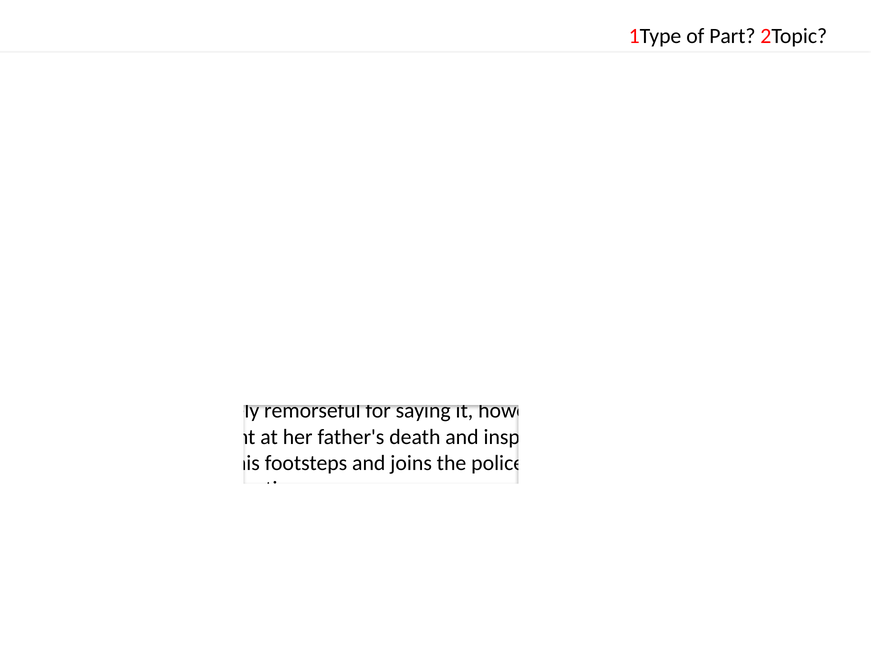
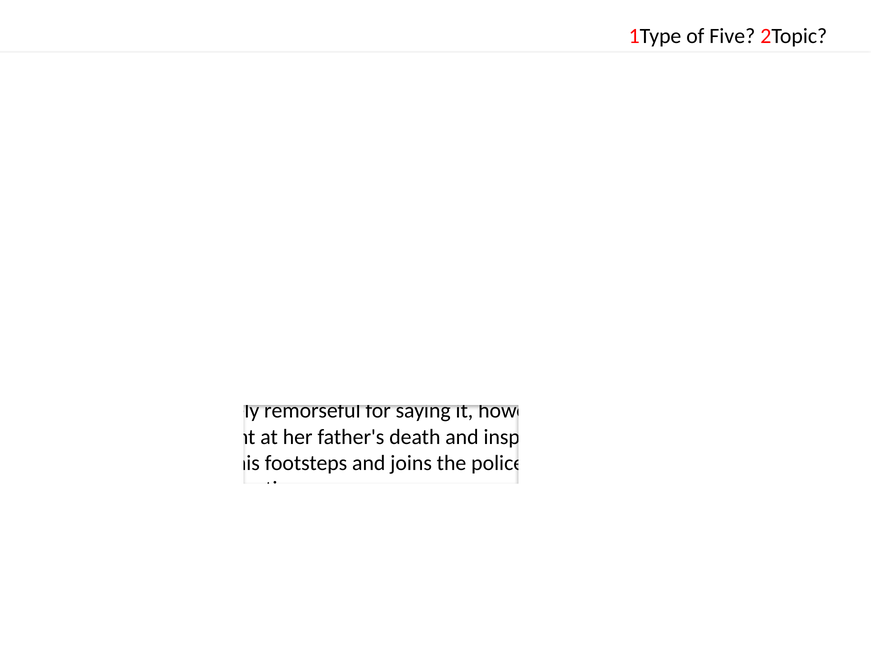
Part: Part -> Five (732, 36)
